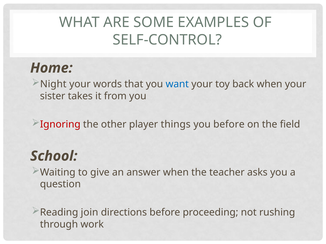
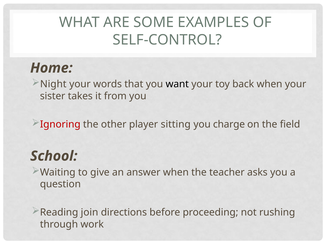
want colour: blue -> black (177, 84)
things: things -> sitting (176, 125)
you before: before -> charge (229, 125)
